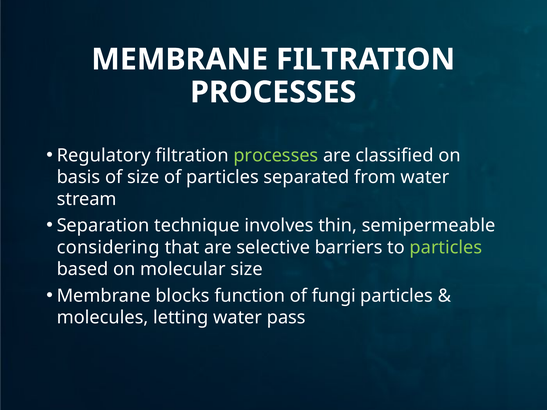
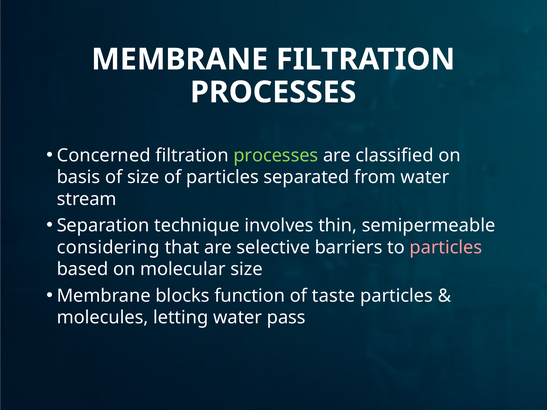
Regulatory: Regulatory -> Concerned (104, 155)
particles colour: light green -> pink (446, 248)
fungi: fungi -> taste (334, 296)
